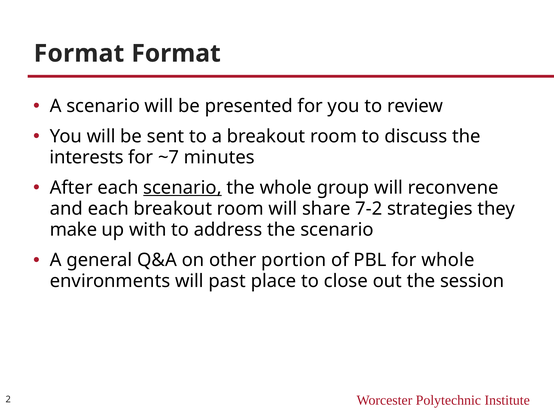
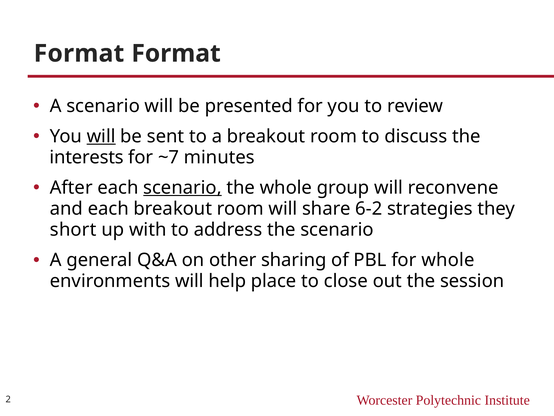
will underline: none -> present (101, 136)
7-2: 7-2 -> 6-2 (369, 208)
make: make -> short (73, 230)
portion: portion -> sharing (294, 260)
past: past -> help (227, 281)
